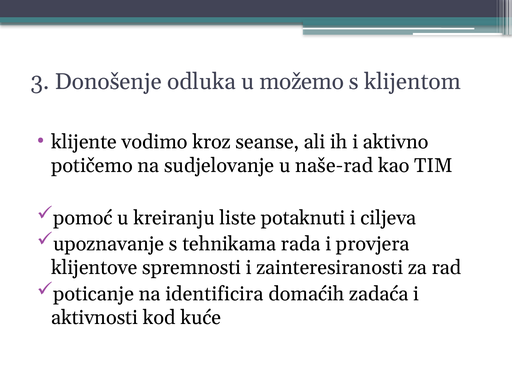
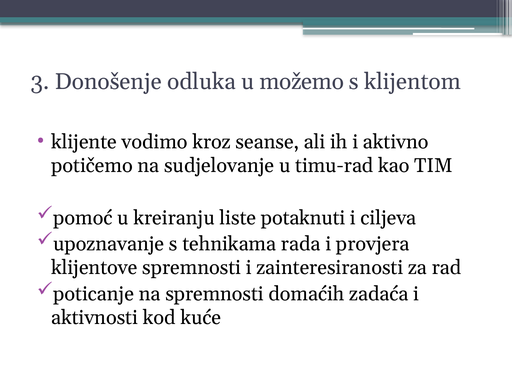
naše-rad: naše-rad -> timu-rad (334, 166)
na identificira: identificira -> spremnosti (215, 294)
